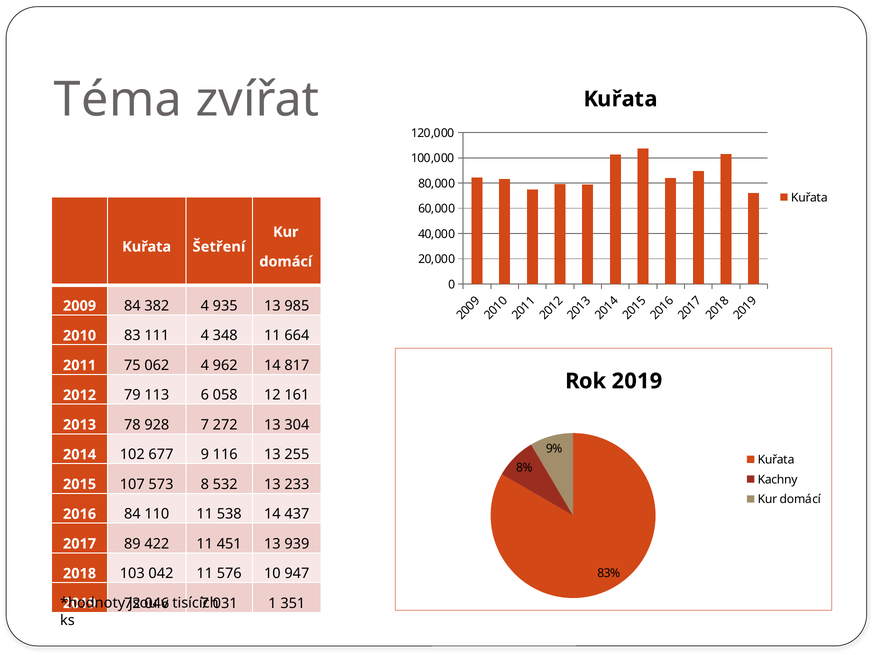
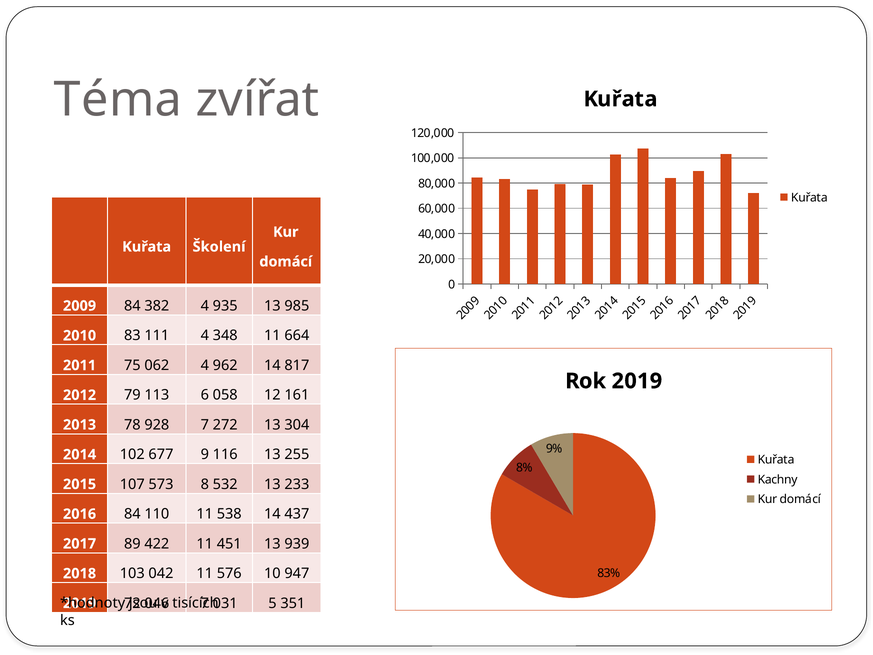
Šetření: Šetření -> Školení (219, 247)
031 1: 1 -> 5 (272, 603)
